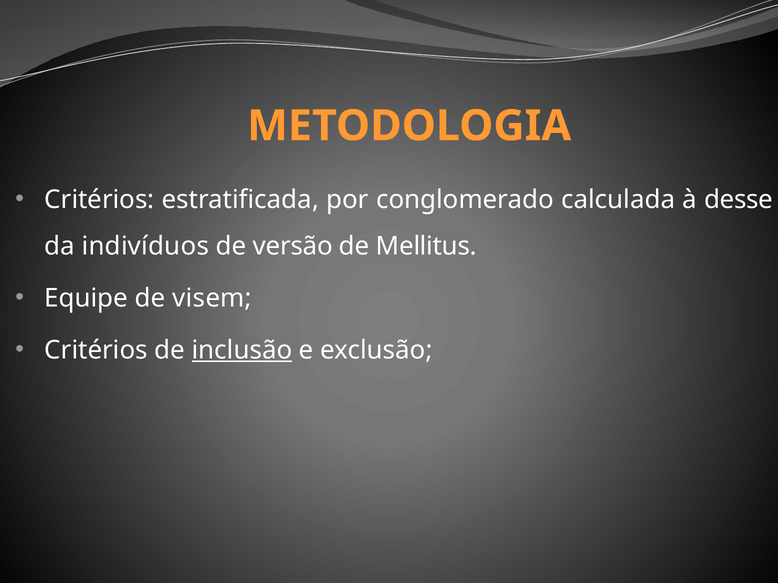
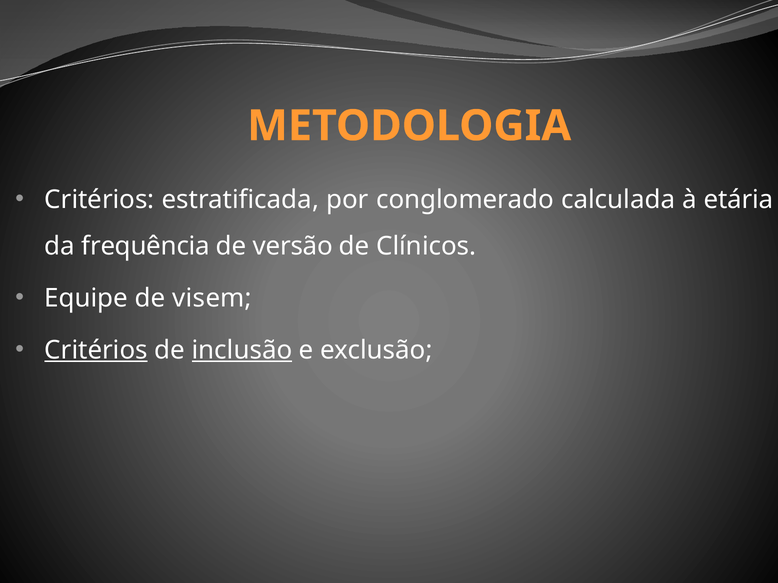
desse: desse -> etária (739, 200)
indivíduos: indivíduos -> frequência (146, 247)
Mellitus: Mellitus -> Clínicos (426, 247)
Critérios underline: none -> present (96, 350)
